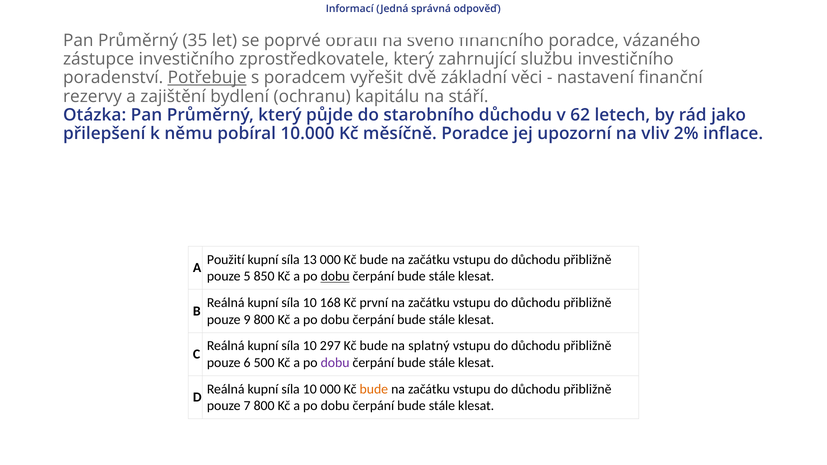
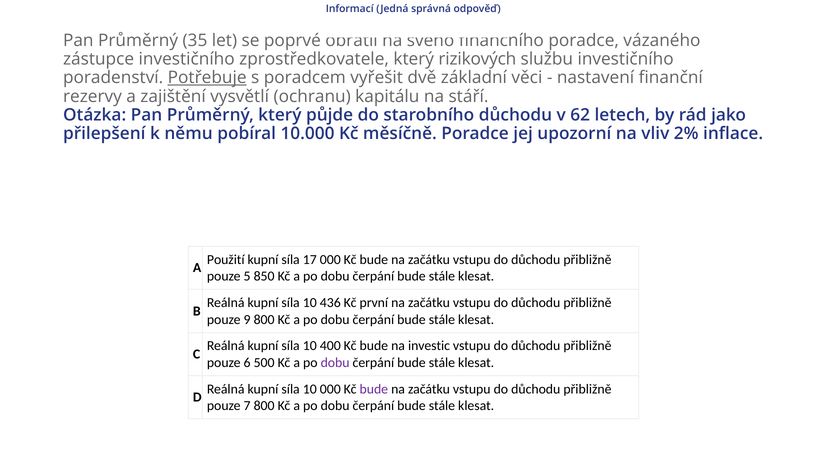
zahrnující: zahrnující -> rizikových (477, 59)
bydlení: bydlení -> vysvětlí (240, 96)
13: 13 -> 17 (310, 260)
dobu underline: present -> none (335, 276)
168: 168 -> 436 (330, 303)
297: 297 -> 400 (330, 346)
splatný: splatný -> investic (429, 346)
bude colour: orange -> purple (374, 389)
